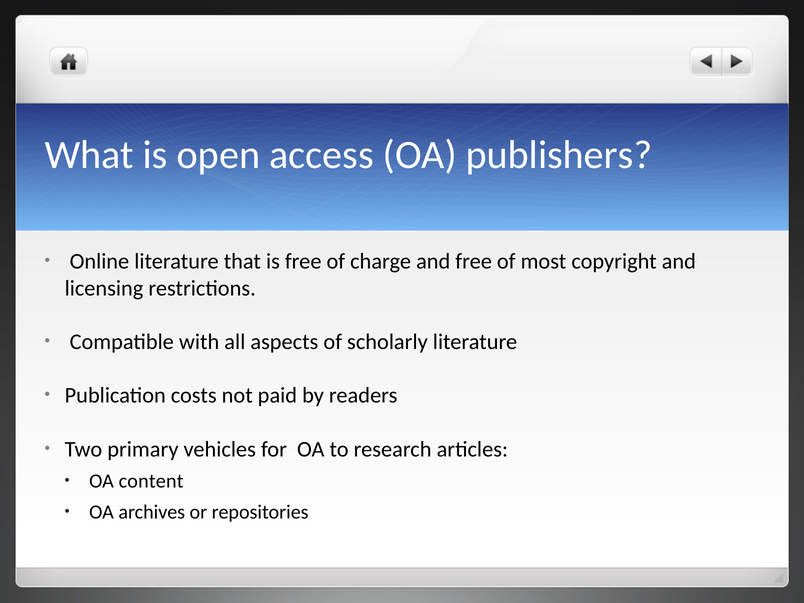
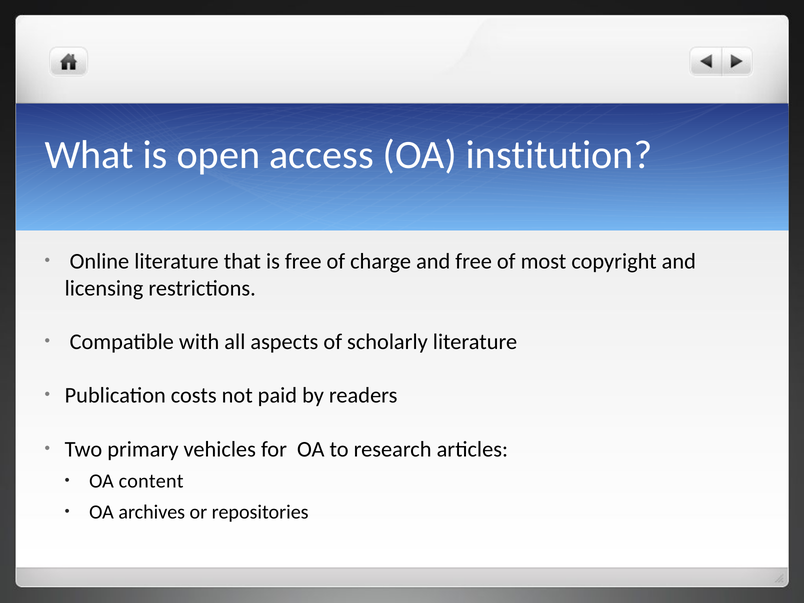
publishers: publishers -> institution (559, 155)
